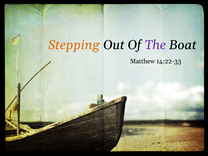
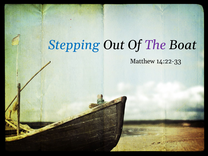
Stepping colour: orange -> blue (74, 45)
